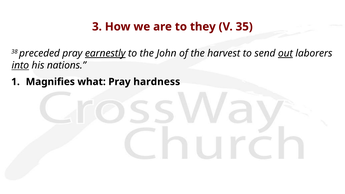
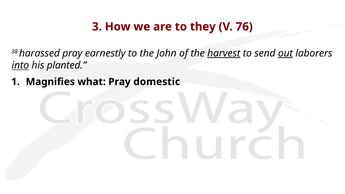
35: 35 -> 76 (244, 27)
preceded: preceded -> harassed (39, 53)
earnestly underline: present -> none (105, 53)
harvest underline: none -> present (224, 53)
nations: nations -> planted (67, 65)
hardness: hardness -> domestic (157, 82)
